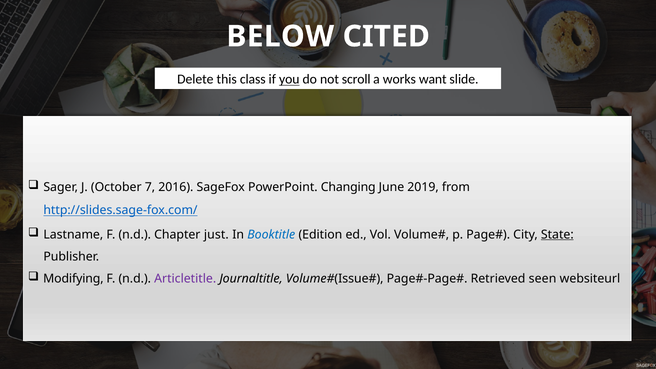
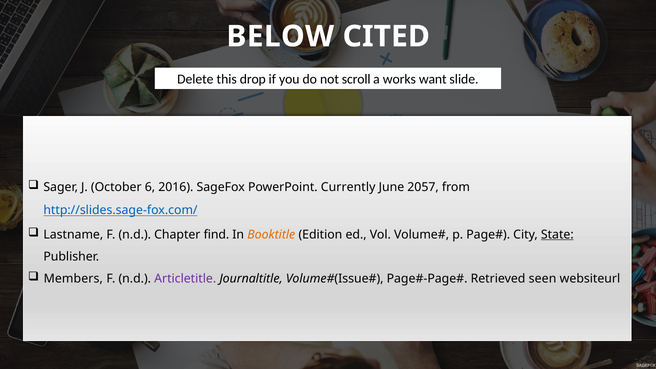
class: class -> drop (253, 79)
you underline: present -> none (289, 79)
7: 7 -> 6 (150, 187)
Changing: Changing -> Currently (348, 187)
2019: 2019 -> 2057 (423, 187)
just: just -> find (216, 234)
Booktitle colour: blue -> orange (271, 234)
Modifying: Modifying -> Members (73, 279)
